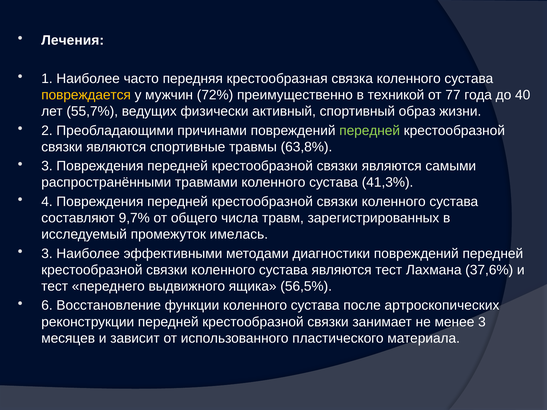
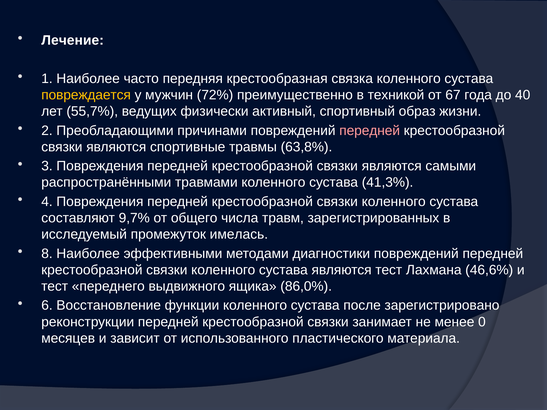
Лечения: Лечения -> Лечение (73, 40)
77: 77 -> 67 (453, 95)
передней colour: light green -> pink (370, 131)
3: 3 -> 8 (47, 254)
37,6%: 37,6% -> 46,6% (489, 270)
56,5%: 56,5% -> 86,0% (306, 287)
артроскопических: артроскопических -> зарегистрировано (442, 306)
менее 3: 3 -> 0 (482, 322)
